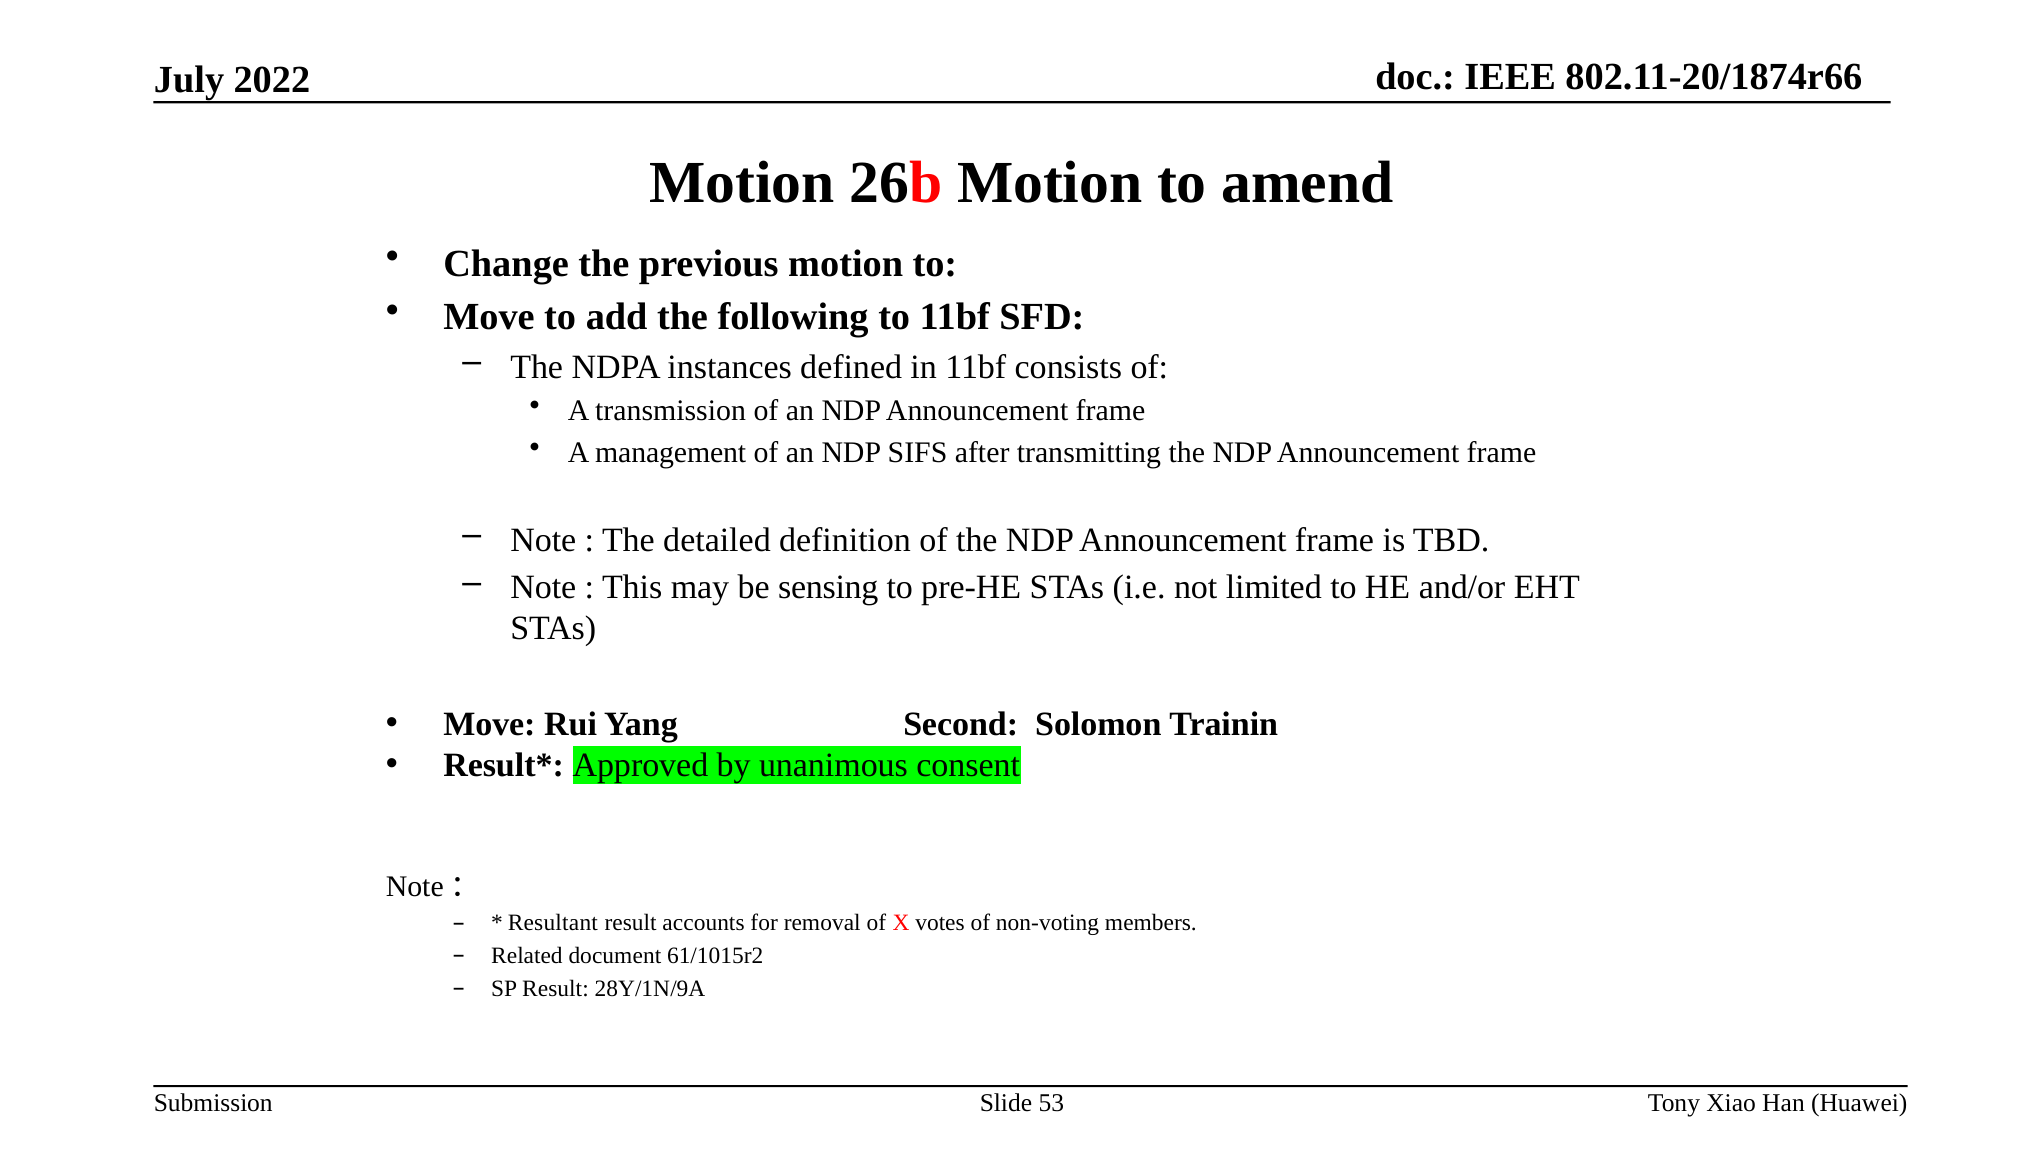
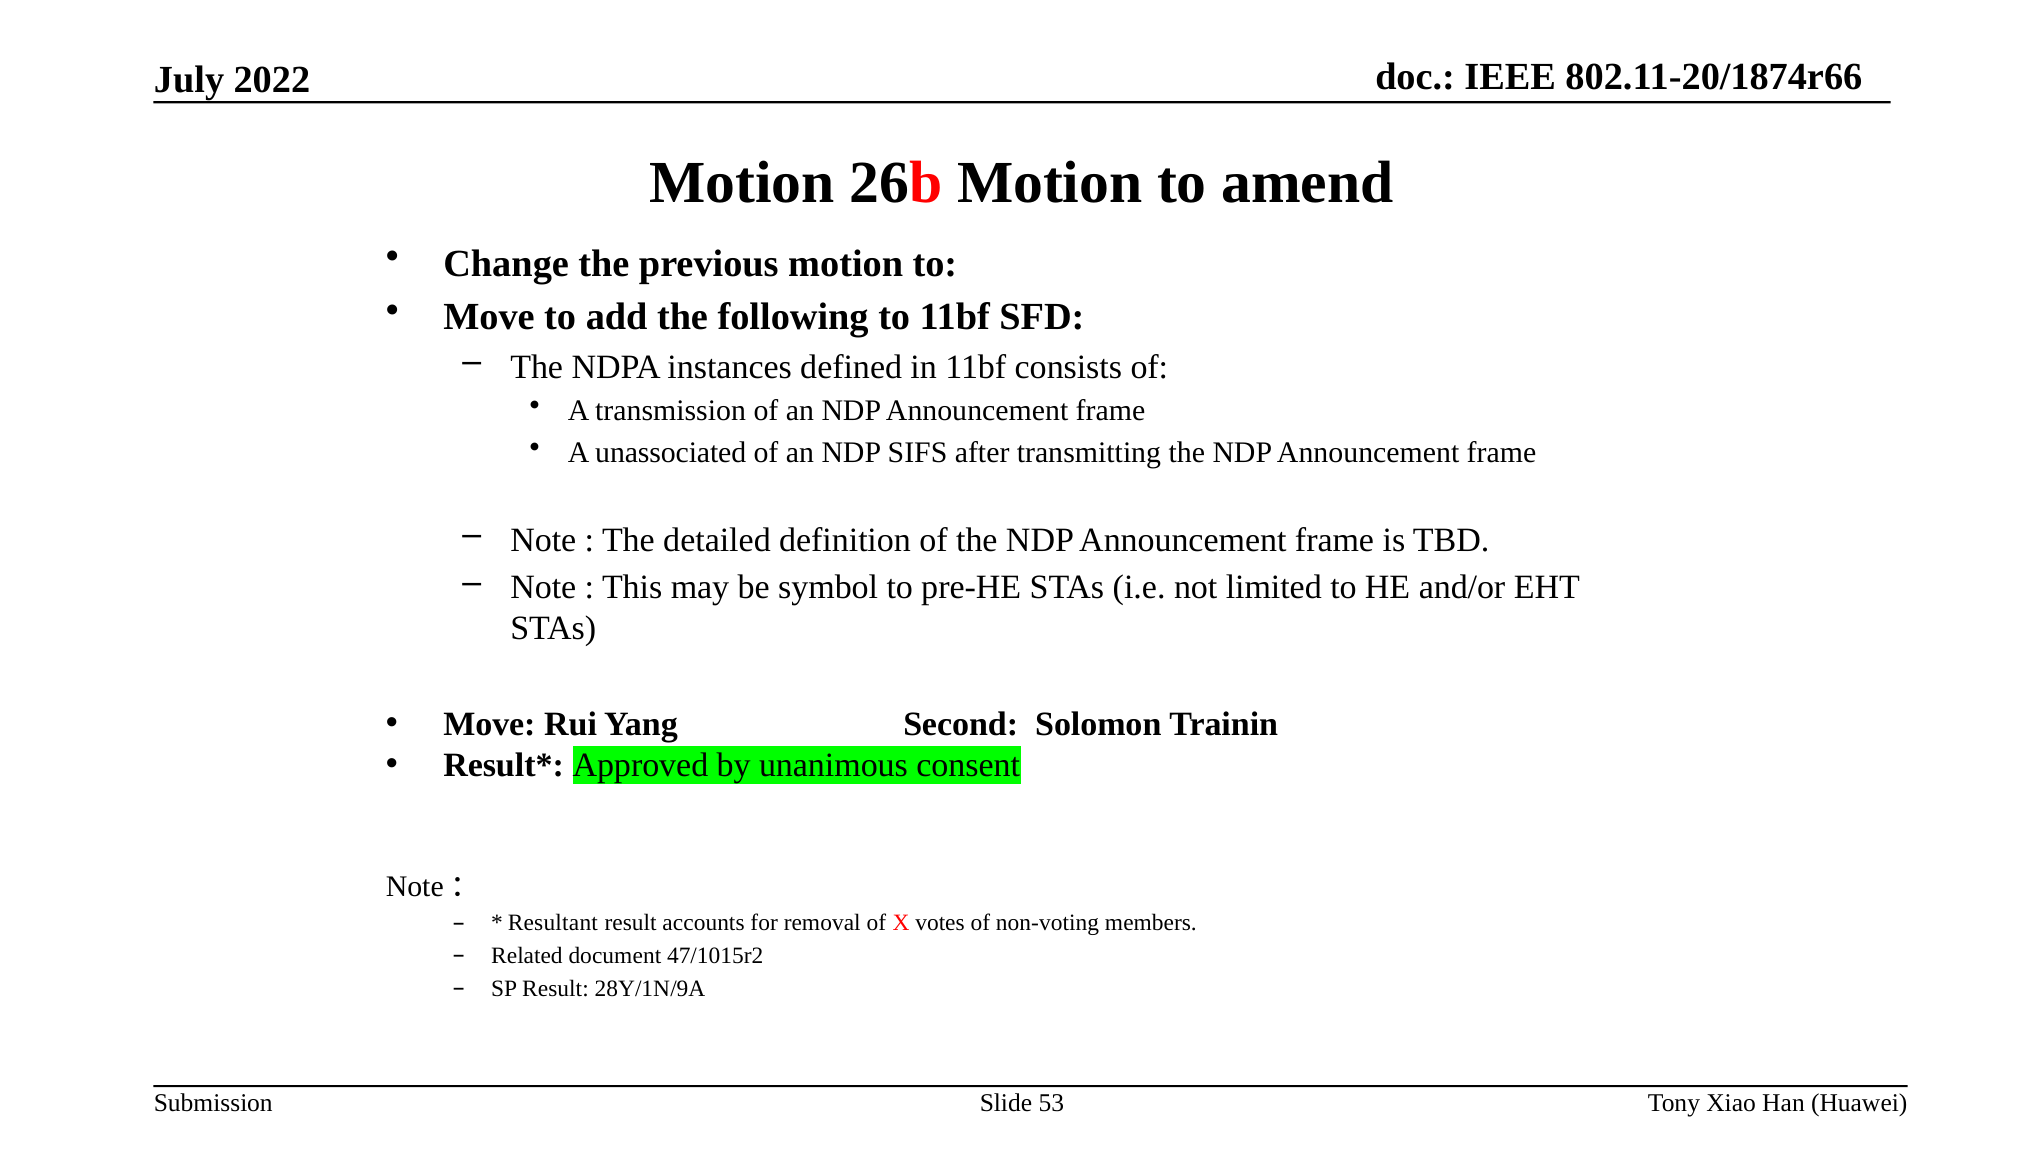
management: management -> unassociated (671, 453)
sensing: sensing -> symbol (828, 588)
61/1015r2: 61/1015r2 -> 47/1015r2 (715, 955)
